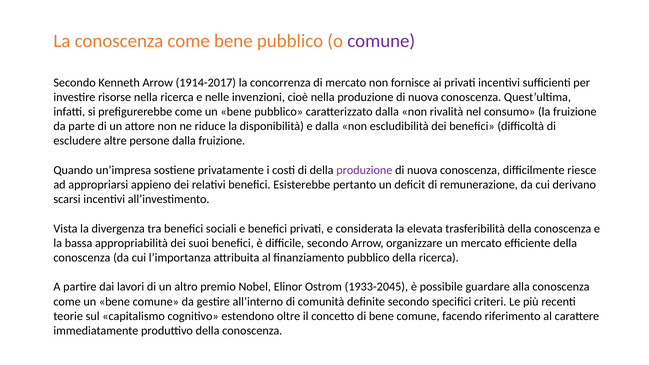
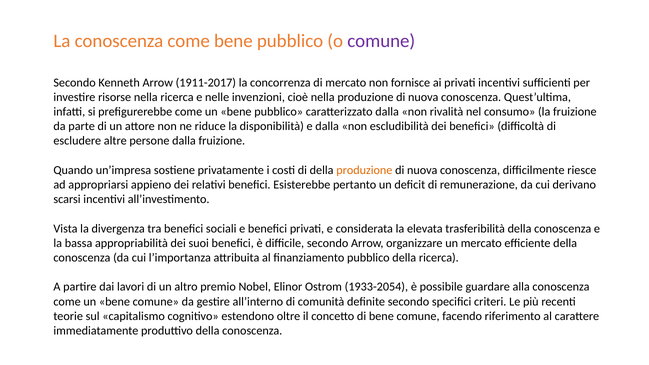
1914-2017: 1914-2017 -> 1911-2017 (206, 83)
produzione colour: purple -> orange (364, 170)
1933-2045: 1933-2045 -> 1933-2054 (376, 287)
